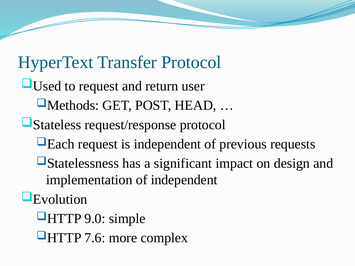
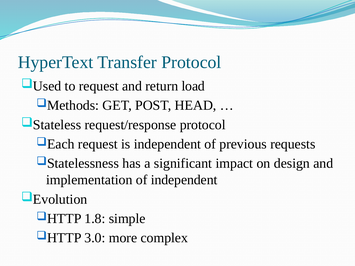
user: user -> load (193, 86)
9.0: 9.0 -> 1.8 (95, 219)
7.6: 7.6 -> 3.0 (95, 238)
